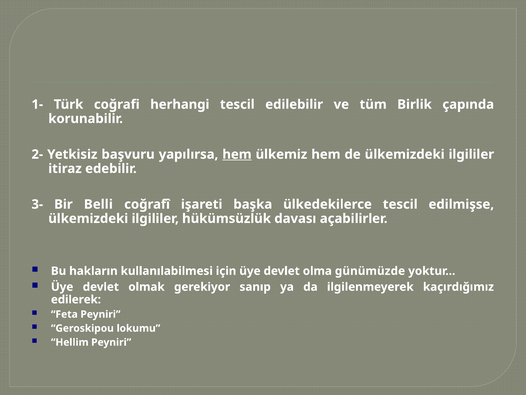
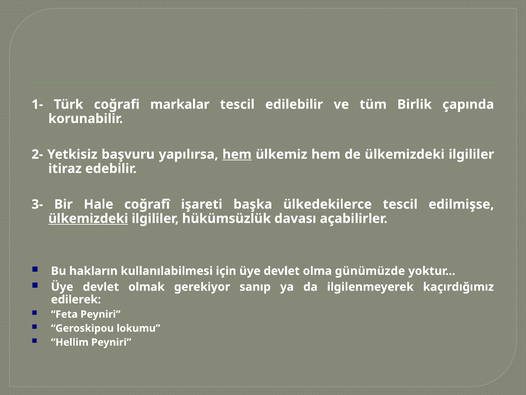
herhangi: herhangi -> markalar (180, 104)
Belli: Belli -> Hale (98, 204)
ülkemizdeki underline: none -> present (88, 218)
